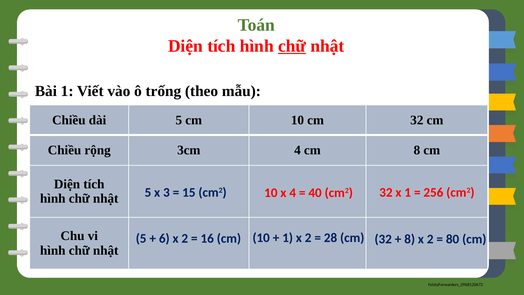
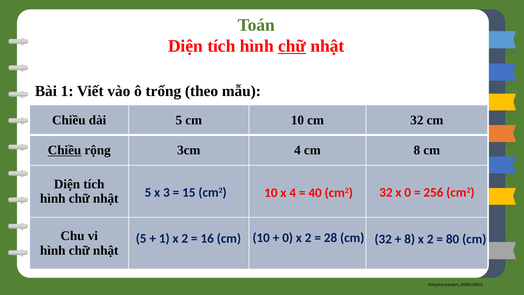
Chiều underline: none -> present (65, 150)
x 1: 1 -> 0 (408, 192)
1: 1 -> 0 (288, 238)
6: 6 -> 1 (164, 238)
